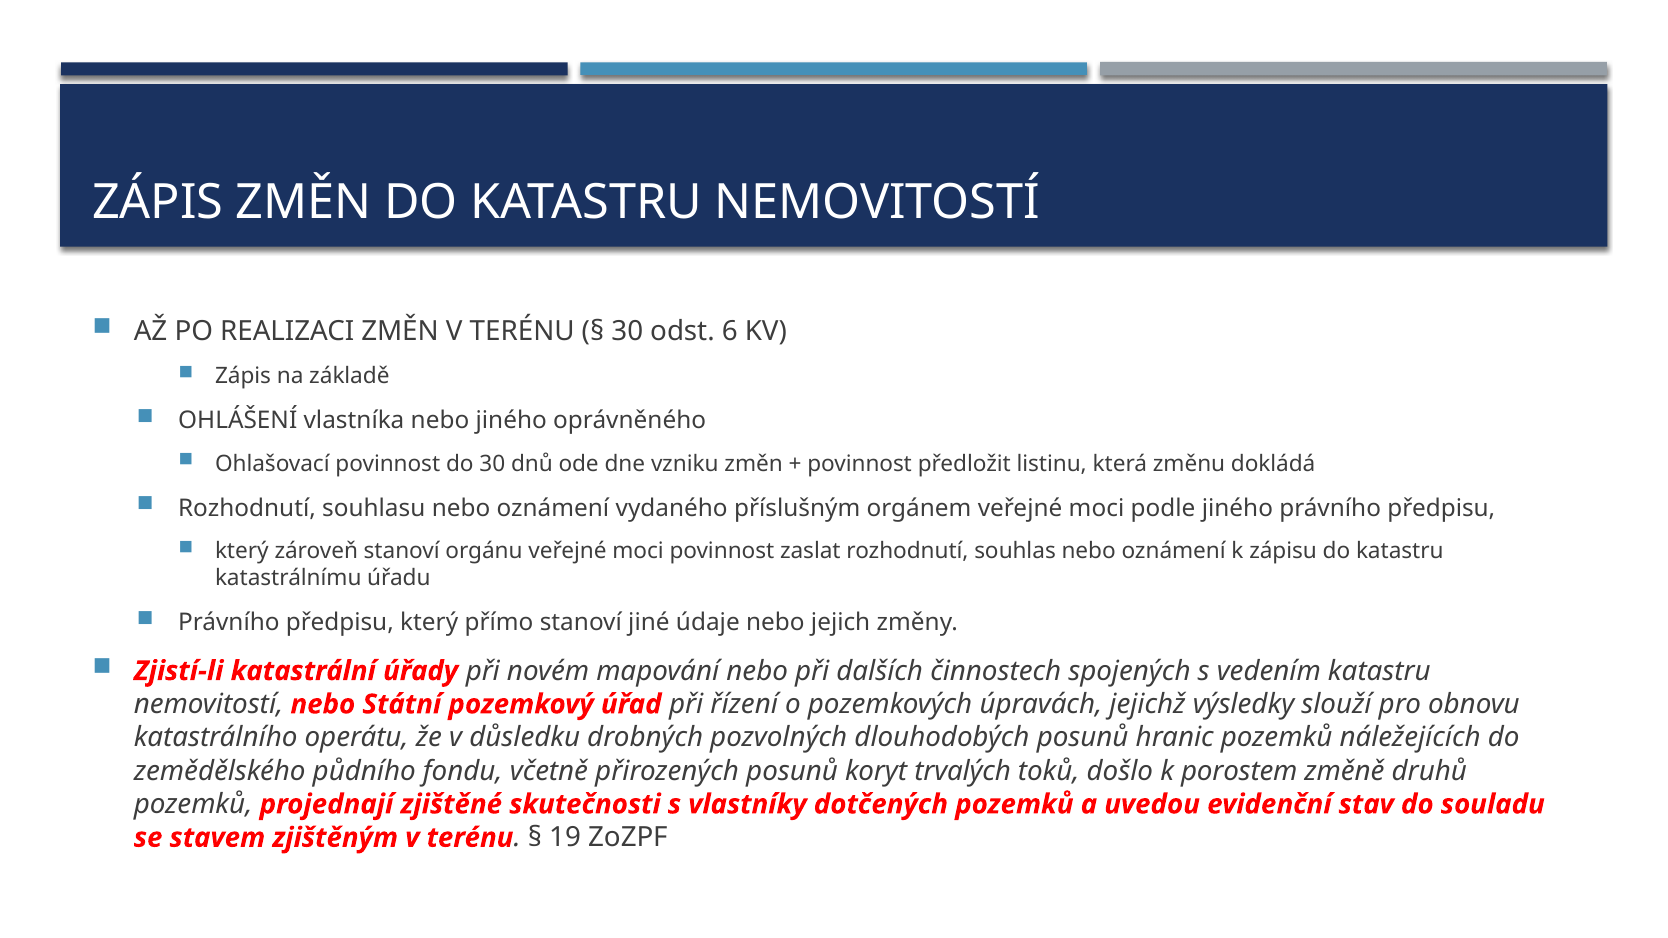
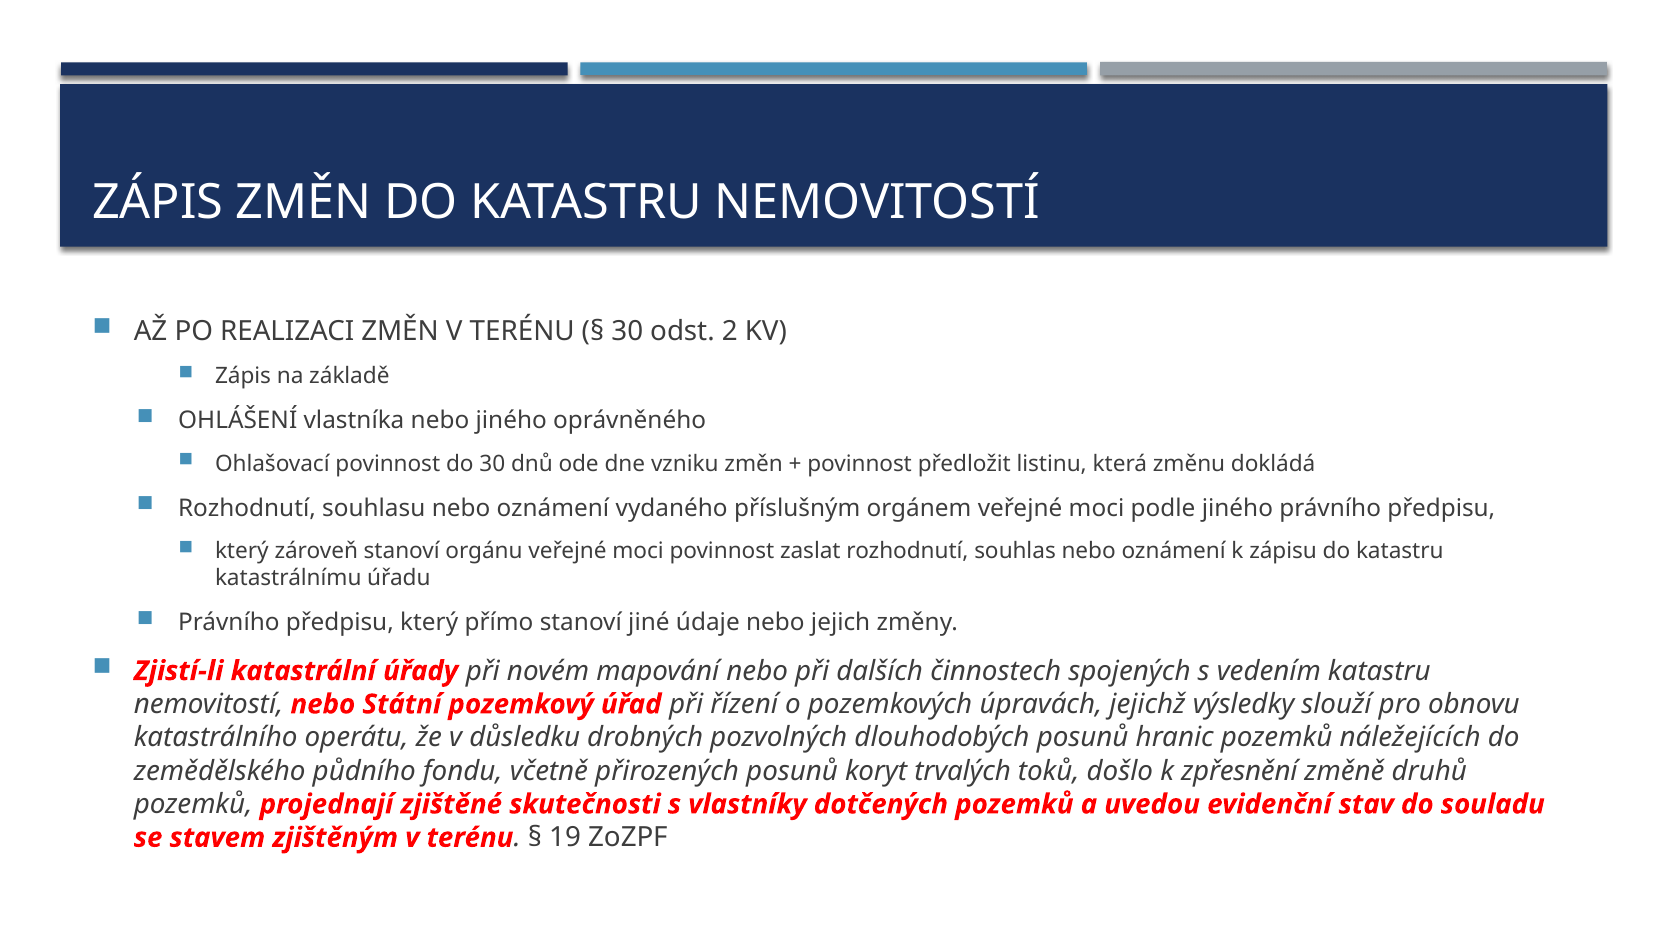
6: 6 -> 2 (730, 331)
porostem: porostem -> zpřesnění (1239, 771)
